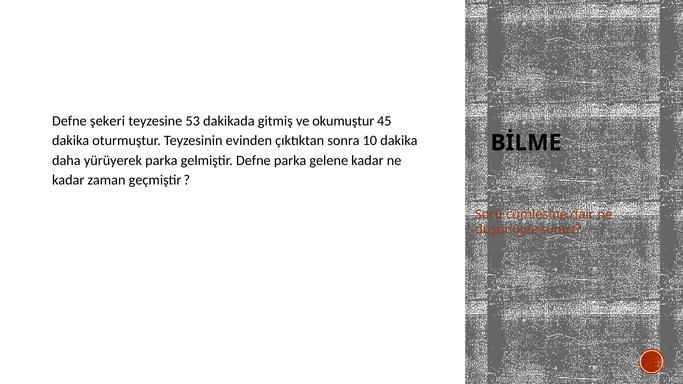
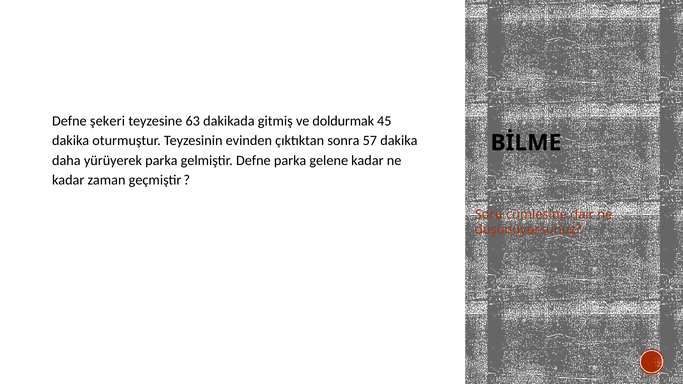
53: 53 -> 63 (193, 121)
okumuştur: okumuştur -> doldurmak (343, 121)
10: 10 -> 57 (370, 141)
